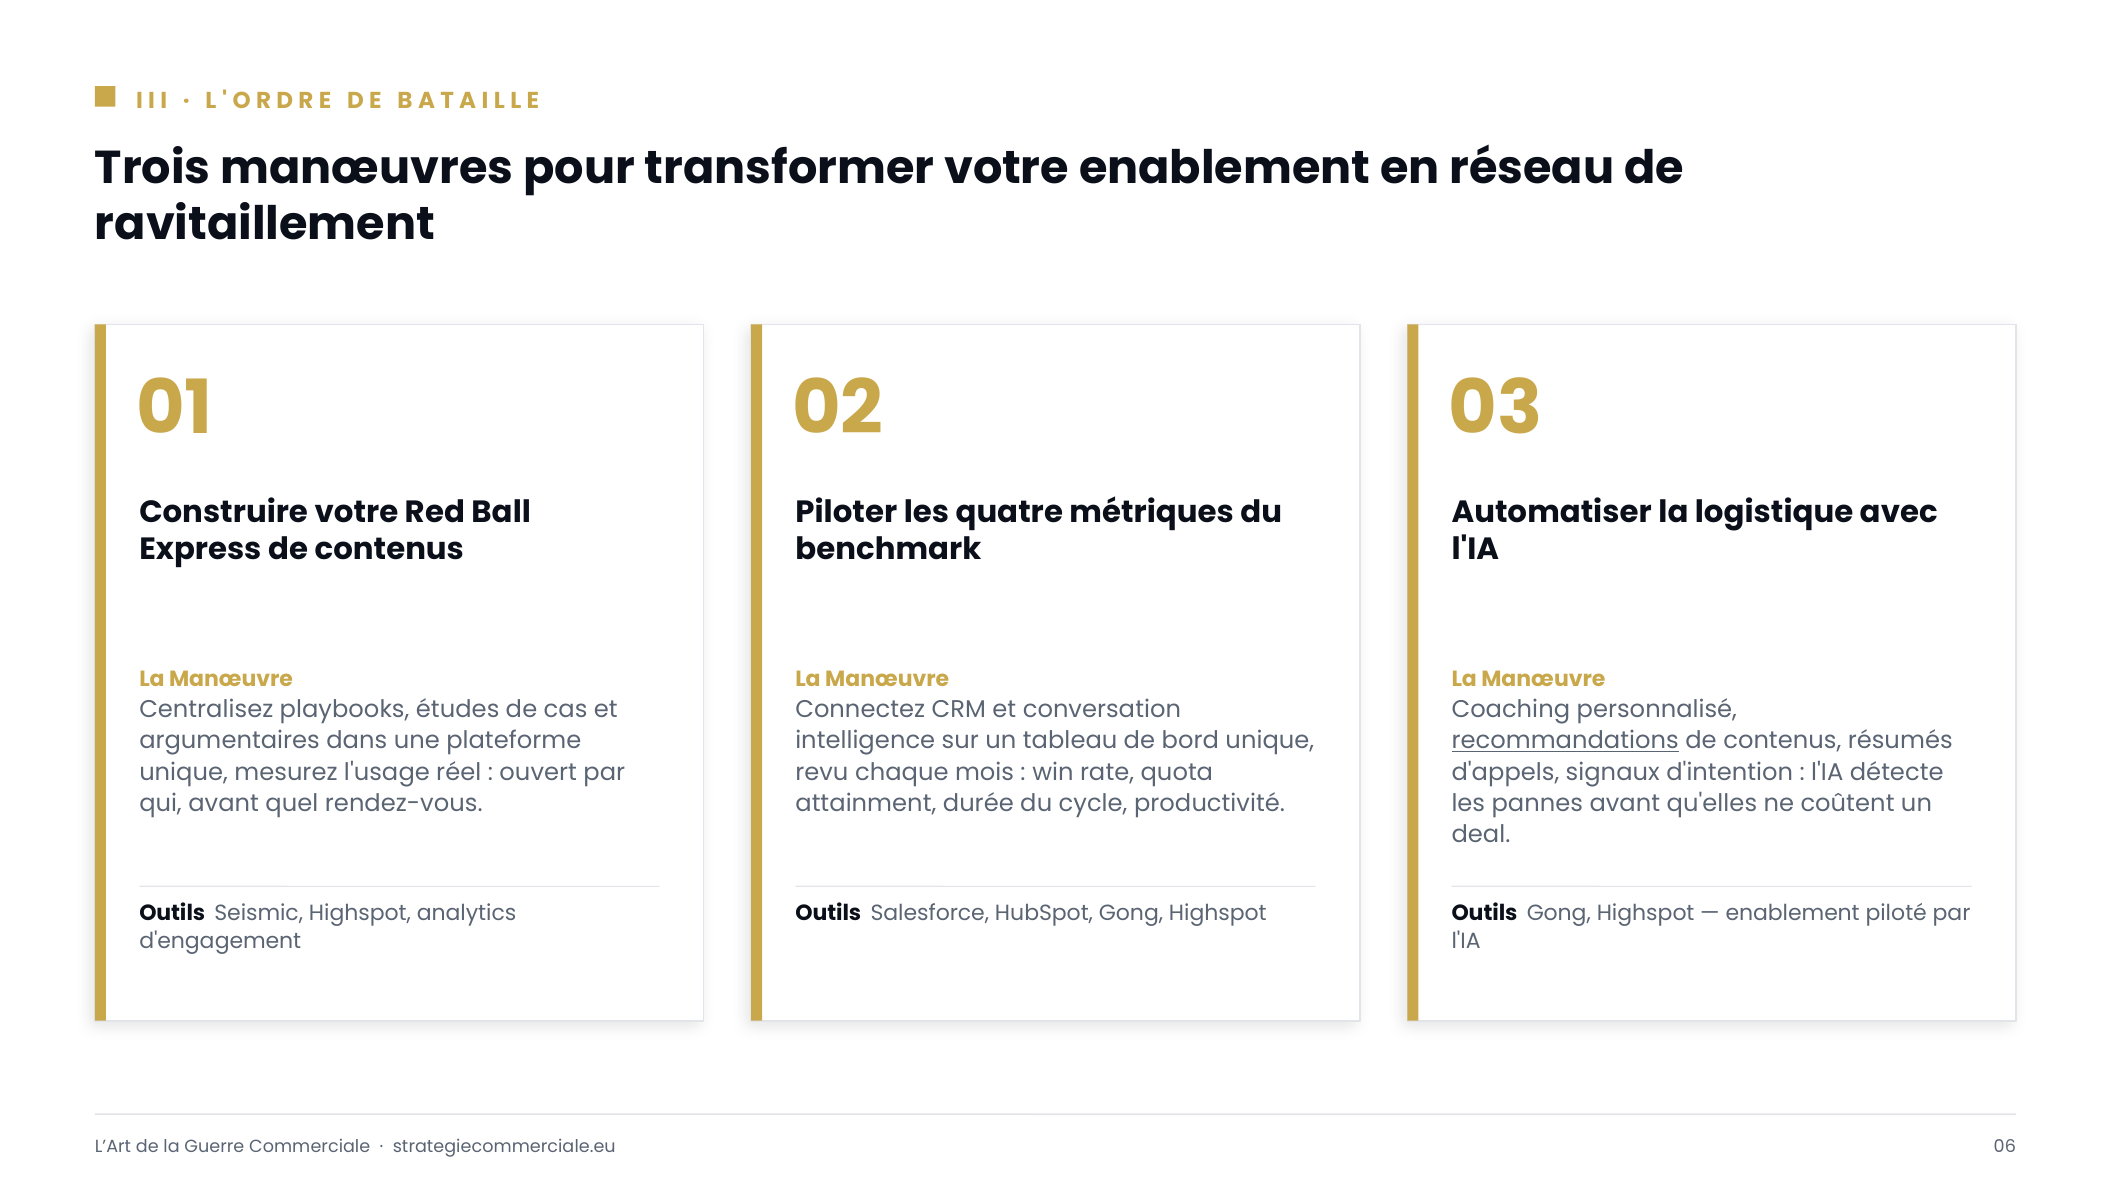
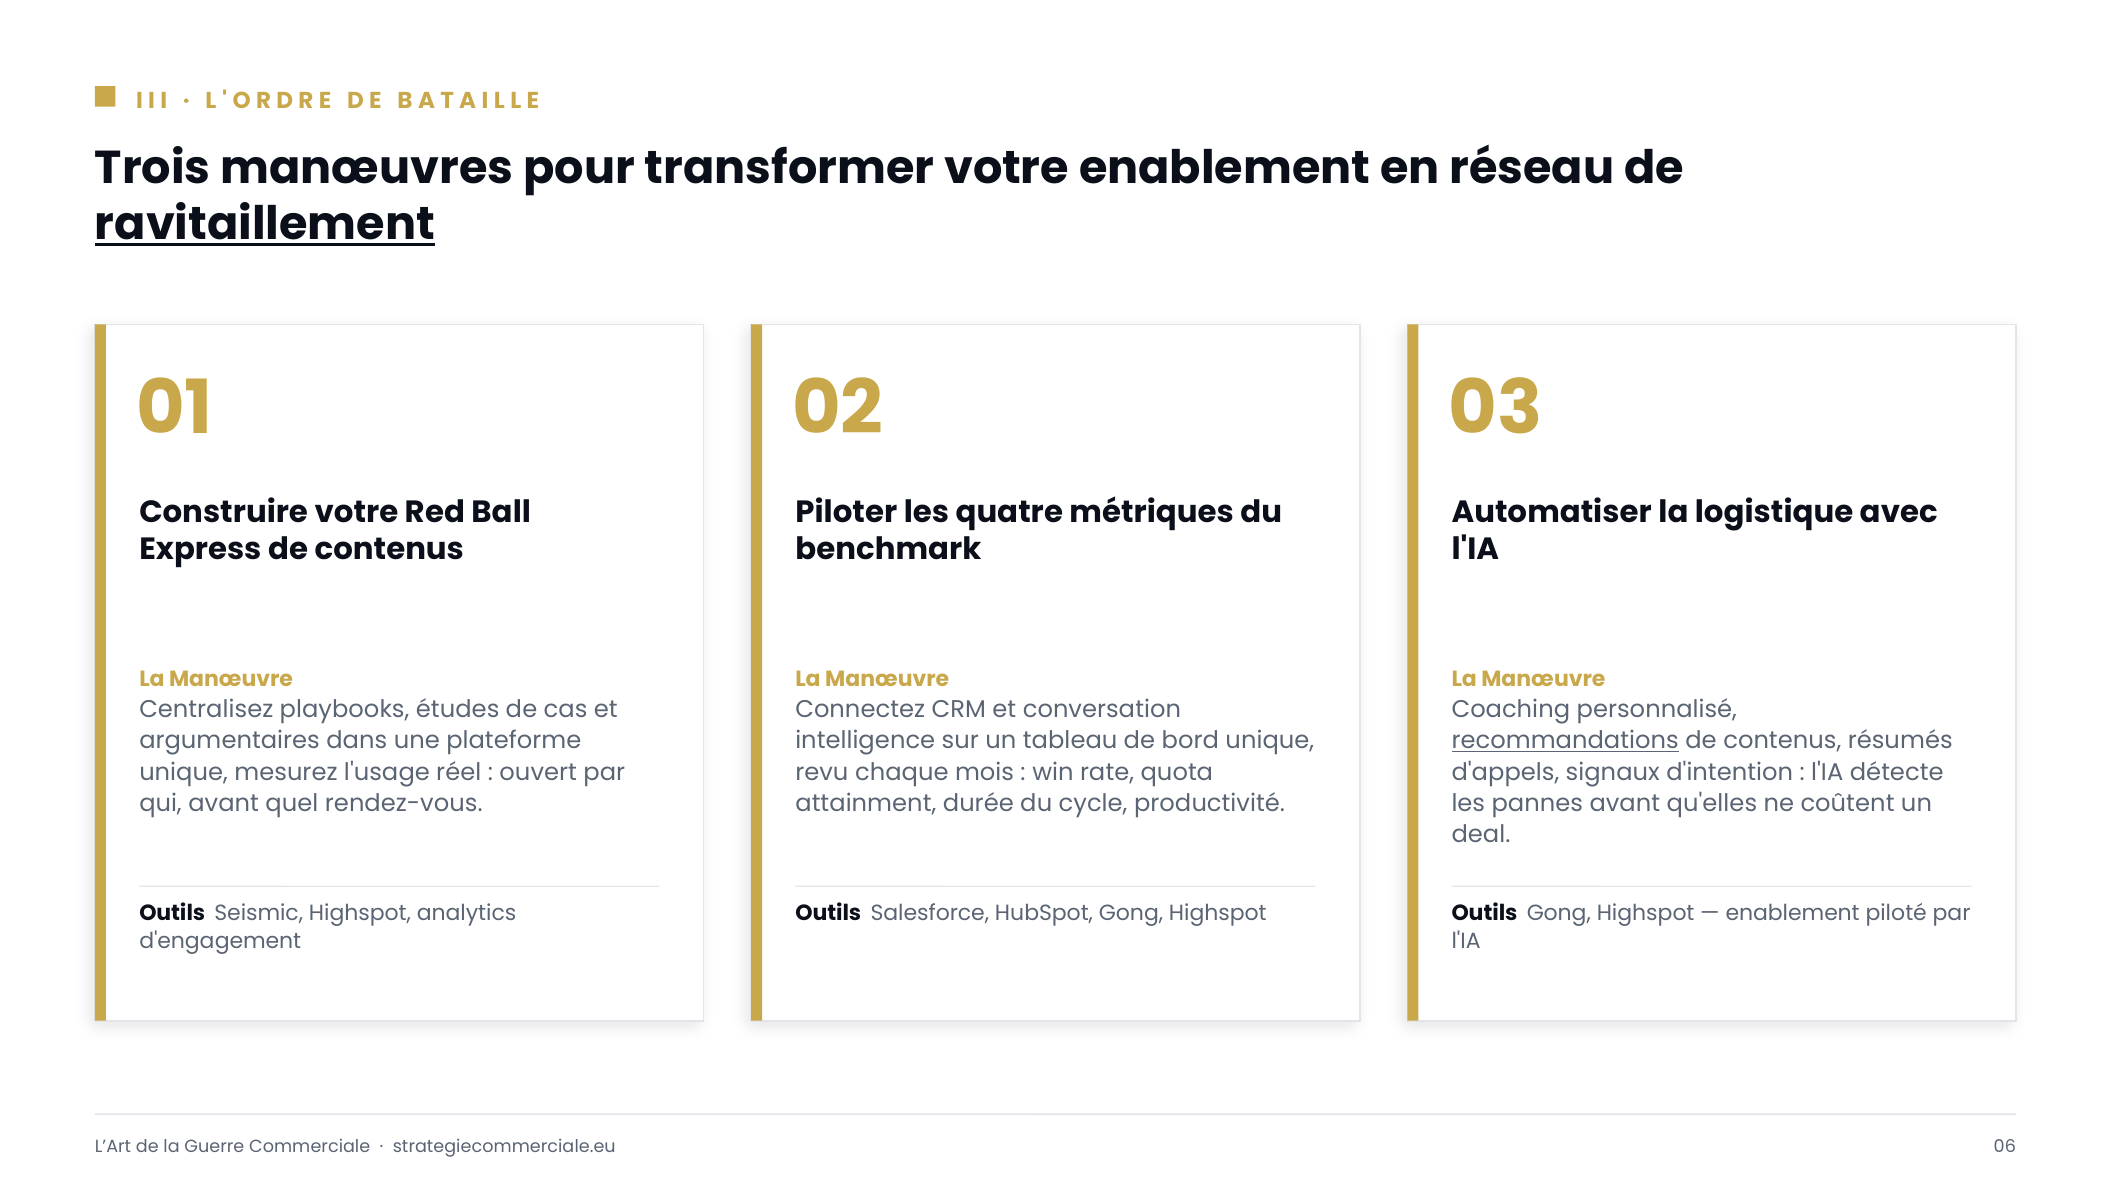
ravitaillement underline: none -> present (265, 225)
